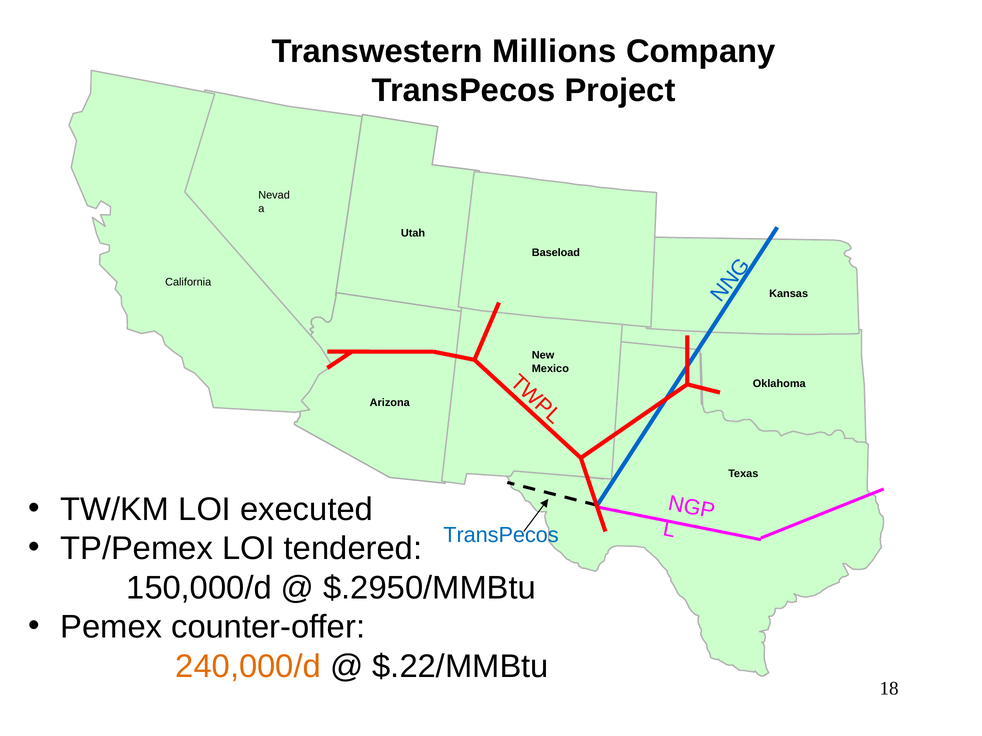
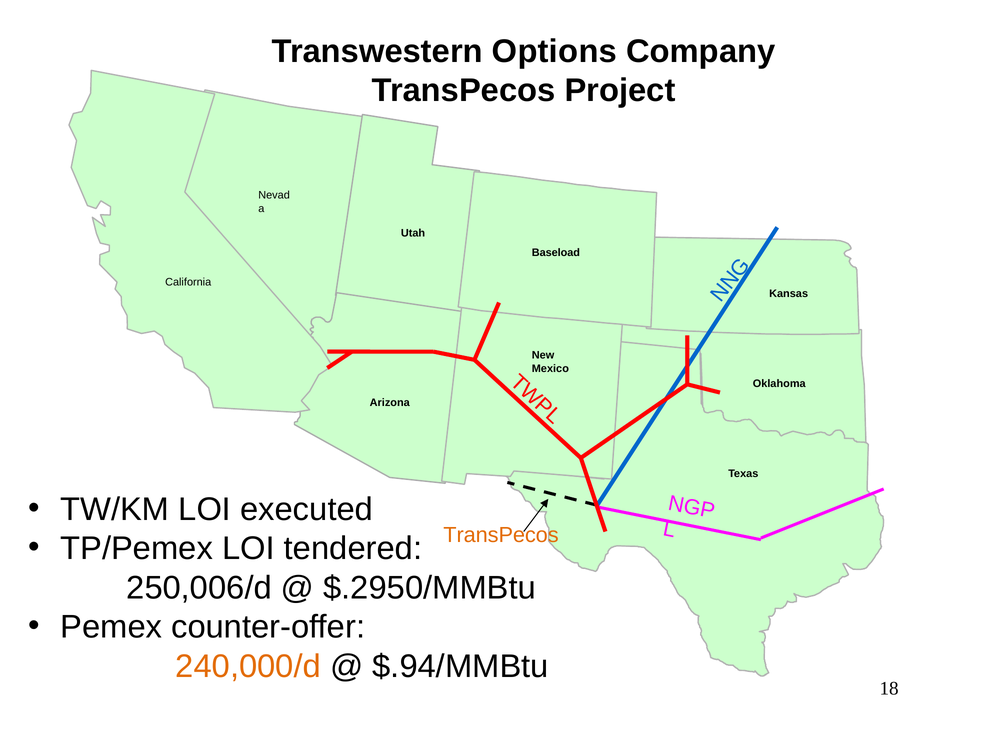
Millions: Millions -> Options (554, 51)
TransPecos colour: blue -> orange (501, 535)
150,000/d: 150,000/d -> 250,006/d (199, 588)
$.22/MMBtu: $.22/MMBtu -> $.94/MMBtu (460, 667)
